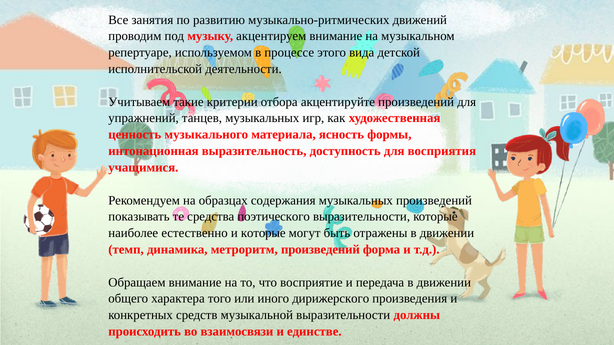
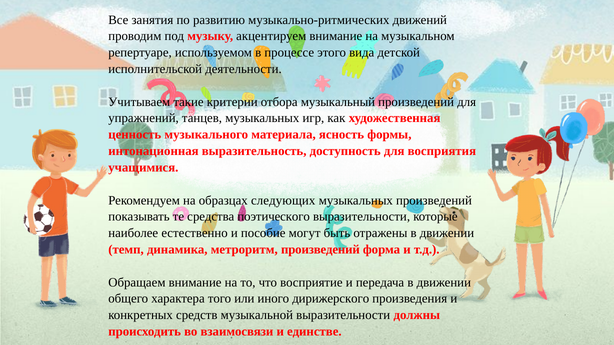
акцентируйте: акцентируйте -> музыкальный (338, 102)
содержания: содержания -> следующих (283, 200)
и которые: которые -> пособие (263, 233)
